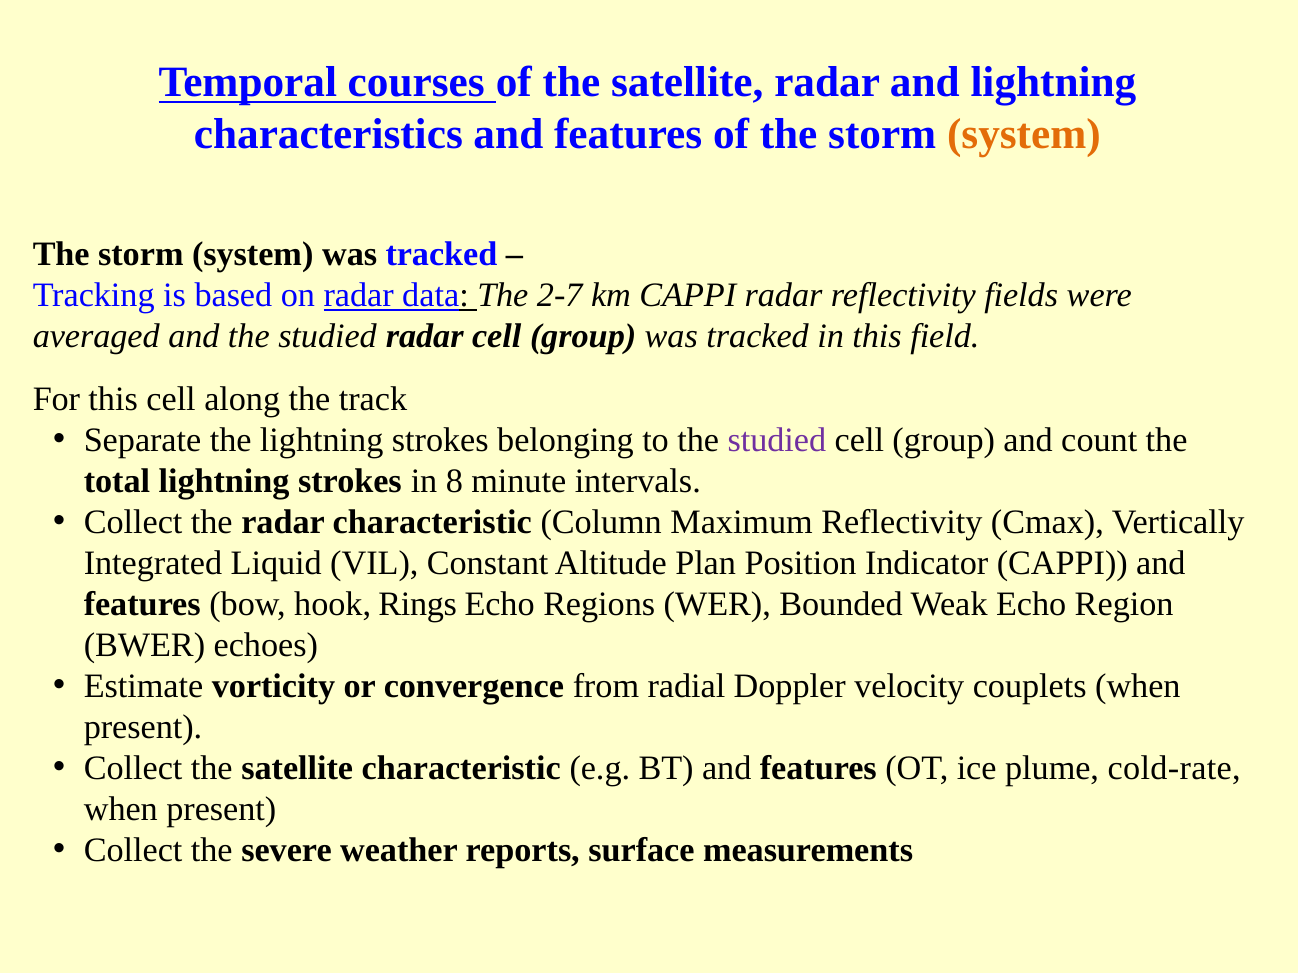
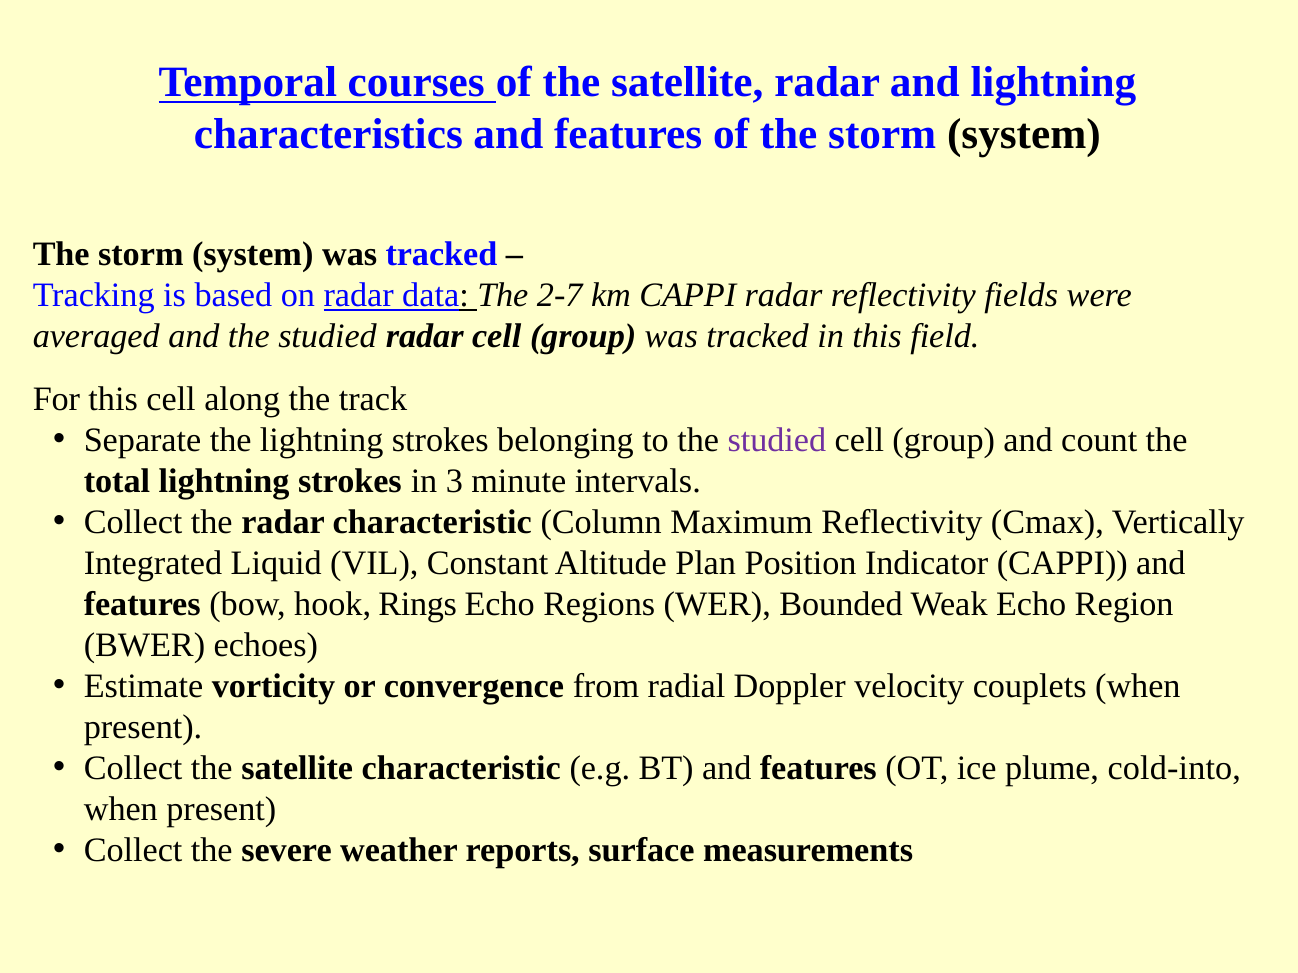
system colour: orange -> black (1024, 135)
8: 8 -> 3 (454, 481)
cold-rate: cold-rate -> cold-into (1174, 769)
